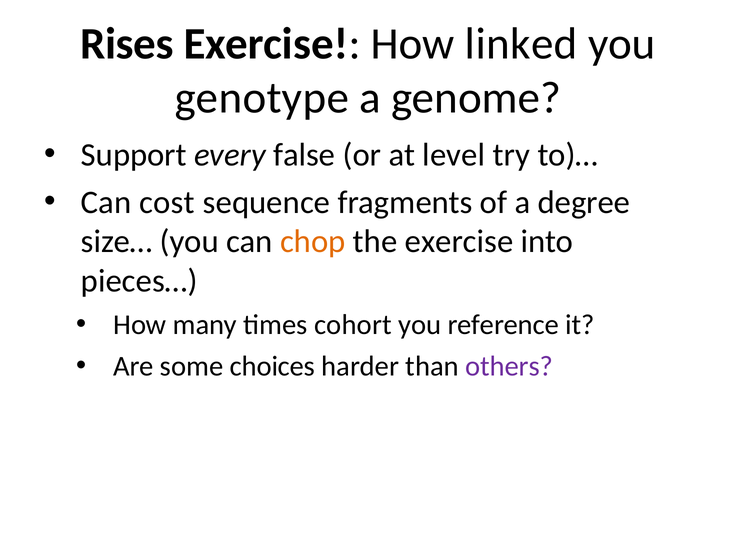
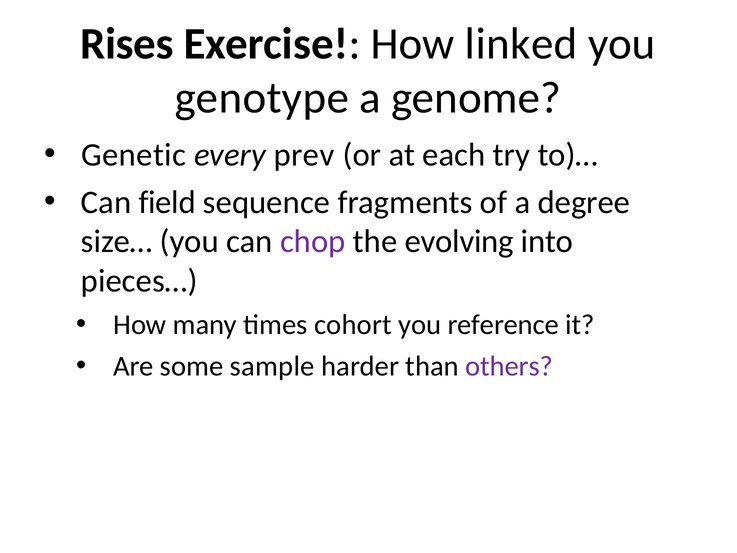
Support: Support -> Genetic (134, 155)
false: false -> prev (304, 155)
level: level -> each (454, 155)
cost: cost -> field (167, 202)
chop colour: orange -> purple (313, 242)
the exercise: exercise -> evolving (459, 242)
choices: choices -> sample (272, 366)
